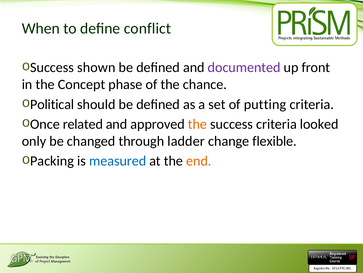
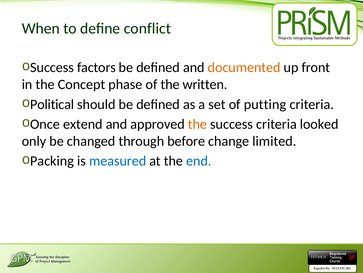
shown: shown -> factors (96, 67)
documented colour: purple -> orange (244, 67)
chance: chance -> written (205, 84)
related: related -> extend (83, 124)
ladder: ladder -> before (186, 141)
flexible: flexible -> limited (274, 141)
end colour: orange -> blue (199, 161)
